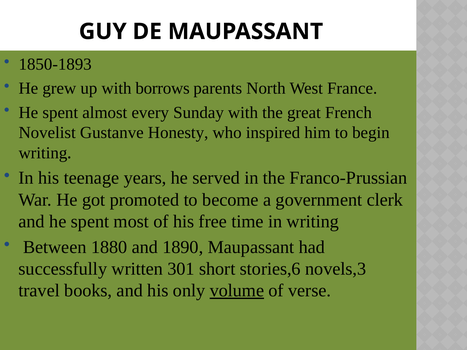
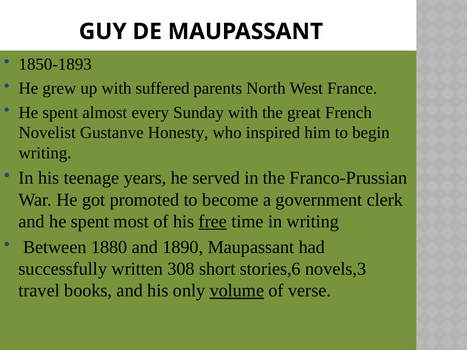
borrows: borrows -> suffered (163, 88)
free underline: none -> present (213, 222)
301: 301 -> 308 (181, 269)
